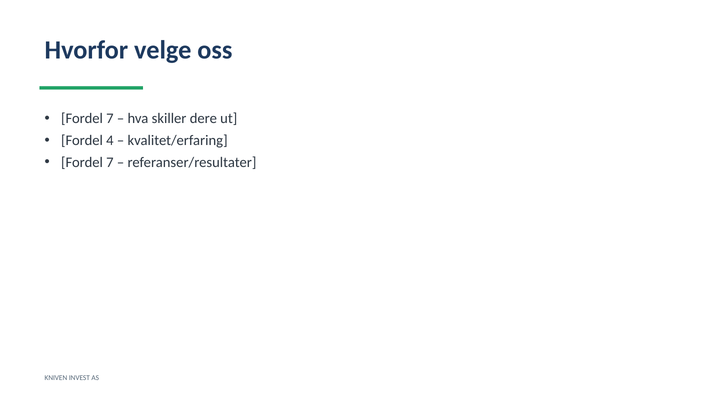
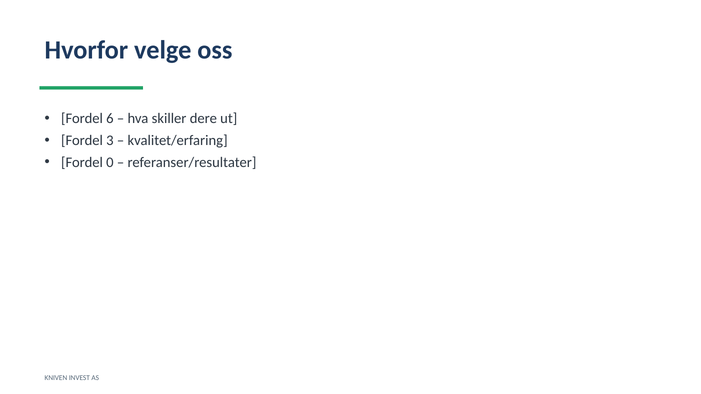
7: 7 -> 6 (110, 119)
4: 4 -> 3 (110, 141)
7: 7 -> 0 (110, 163)
